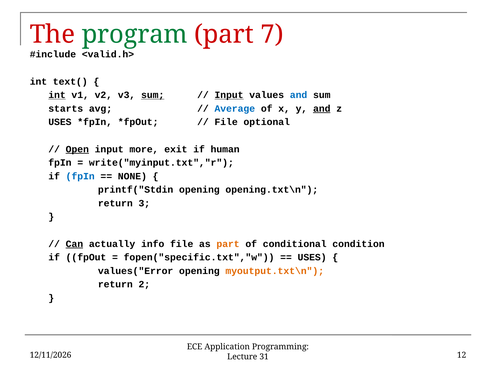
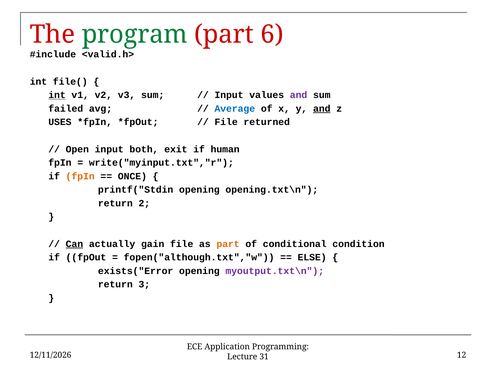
7: 7 -> 6 (272, 34)
text(: text( -> file( (70, 81)
sum underline: present -> none (153, 95)
Input underline: present -> none (229, 95)
and colour: blue -> purple (299, 95)
starts: starts -> failed (66, 109)
optional: optional -> returned (267, 122)
Open underline: present -> none (77, 149)
more: more -> both (144, 149)
fpIn colour: blue -> orange (80, 176)
NONE: NONE -> ONCE (132, 176)
3: 3 -> 2 (144, 203)
info: info -> gain (153, 244)
fopen("specific.txt","w: fopen("specific.txt","w -> fopen("although.txt","w (199, 257)
USES: USES -> ELSE (312, 257)
values("Error: values("Error -> exists("Error (136, 271)
myoutput.txt\n colour: orange -> purple (275, 271)
2: 2 -> 3 (144, 284)
